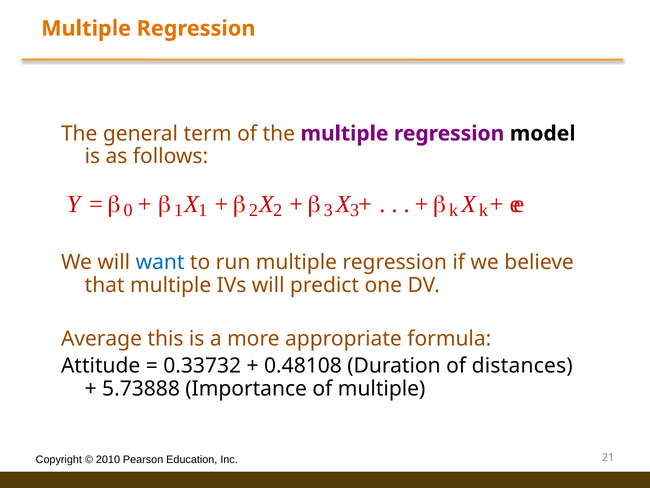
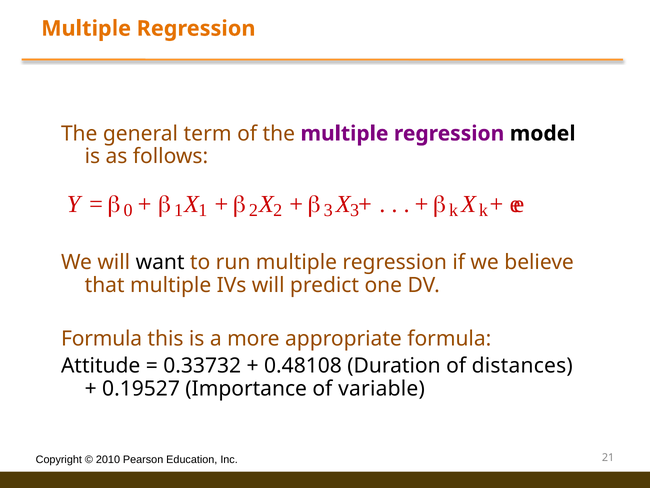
want colour: blue -> black (160, 262)
Average: Average -> Formula (102, 338)
5.73888: 5.73888 -> 0.19527 (141, 388)
of multiple: multiple -> variable (382, 388)
